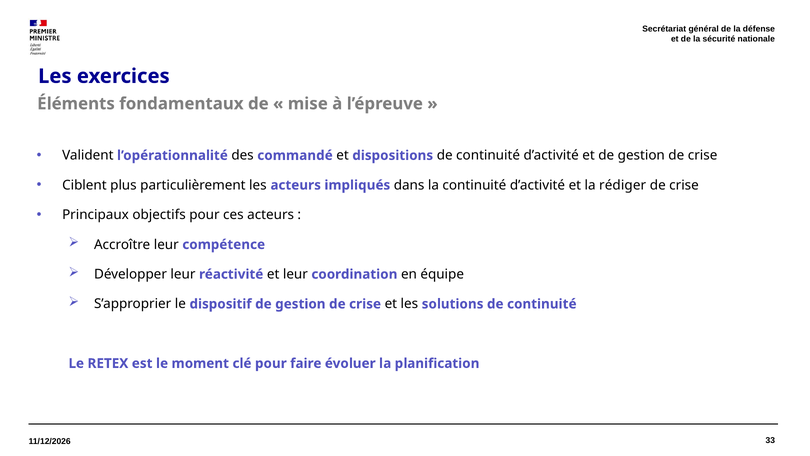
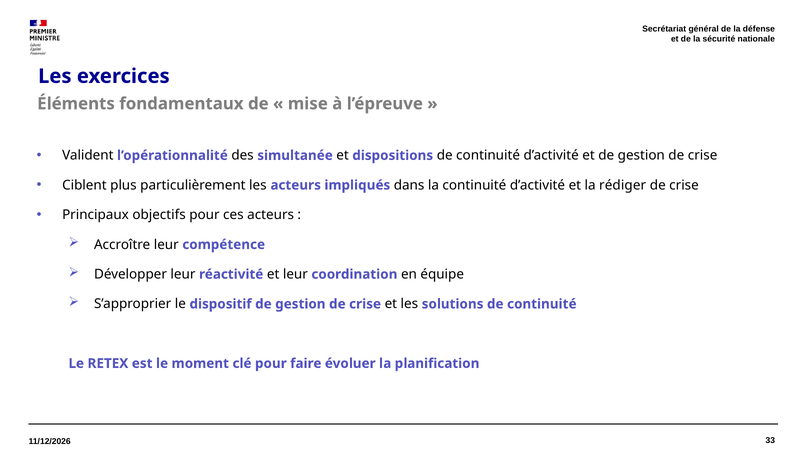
commandé: commandé -> simultanée (295, 155)
